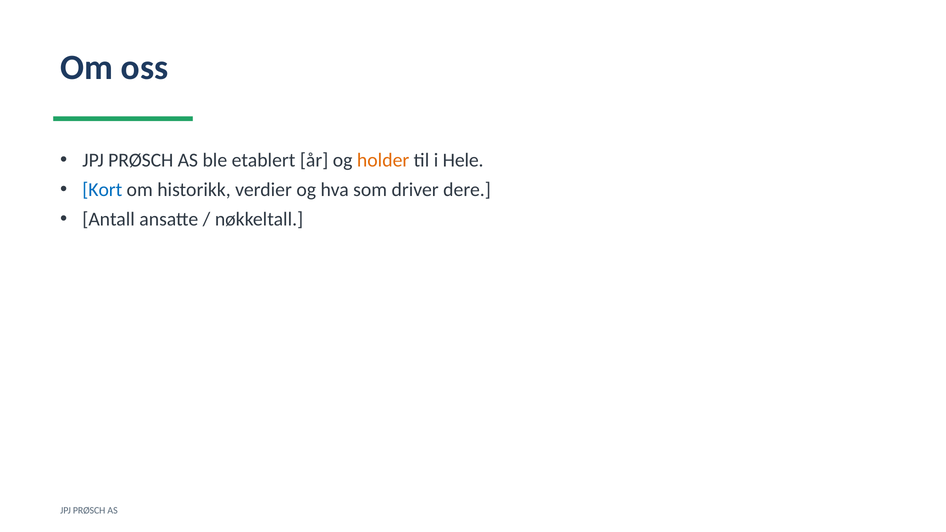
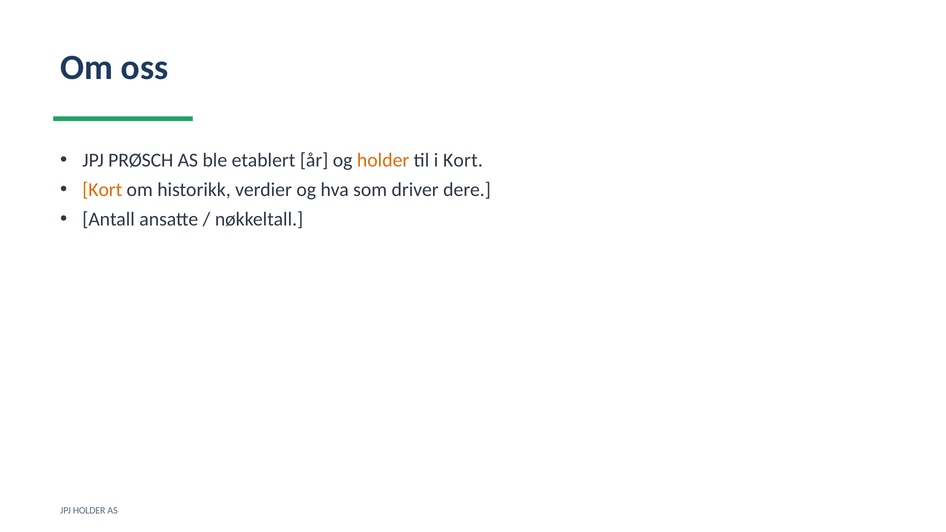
i Hele: Hele -> Kort (463, 160)
Kort colour: blue -> orange (102, 190)
PRØSCH: PRØSCH -> HOLDER (89, 511)
